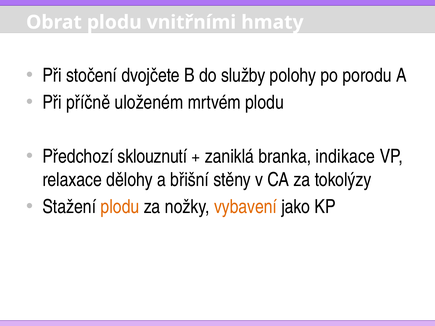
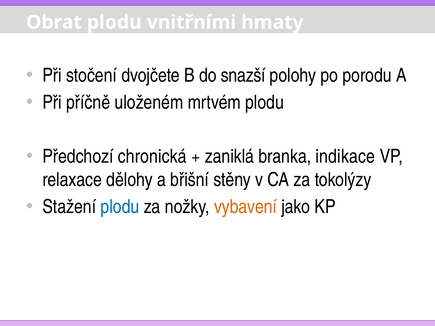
služby: služby -> snazší (243, 75)
sklouznutí: sklouznutí -> chronická (152, 157)
plodu colour: orange -> blue (120, 207)
